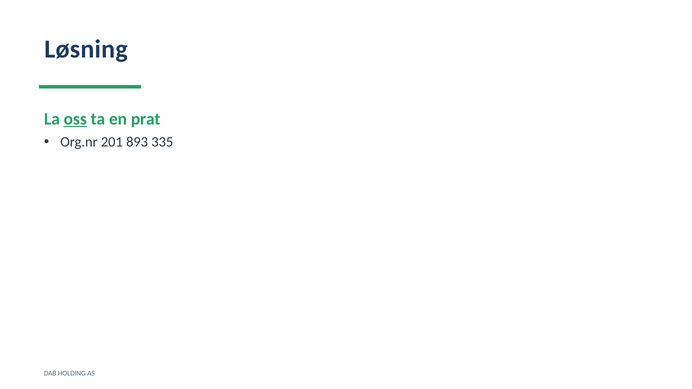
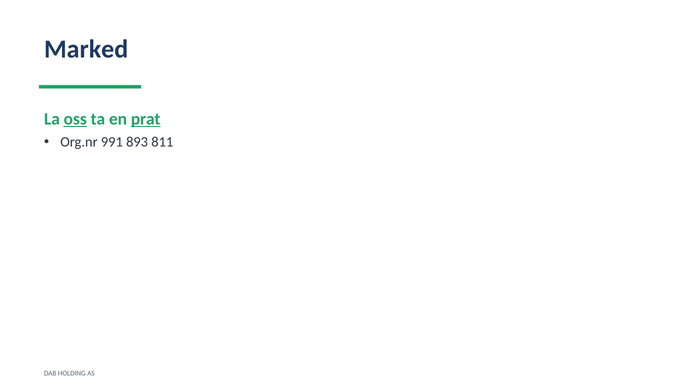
Løsning: Løsning -> Marked (86, 49)
prat underline: none -> present (146, 119)
201: 201 -> 991 (112, 142)
335: 335 -> 811 (162, 142)
